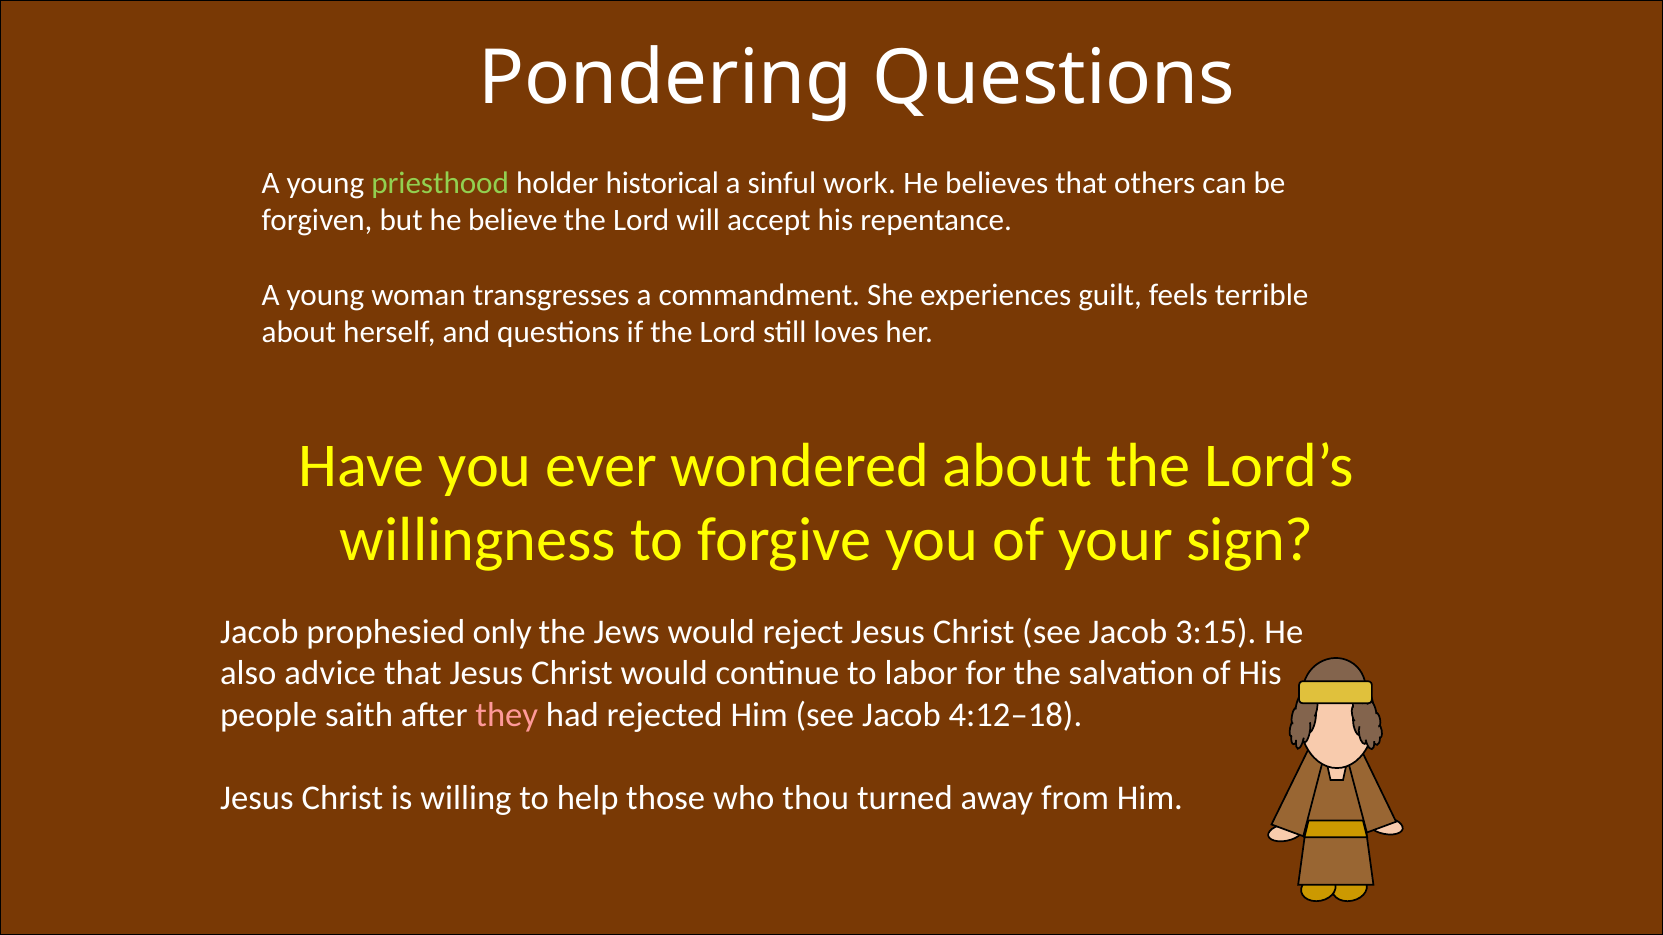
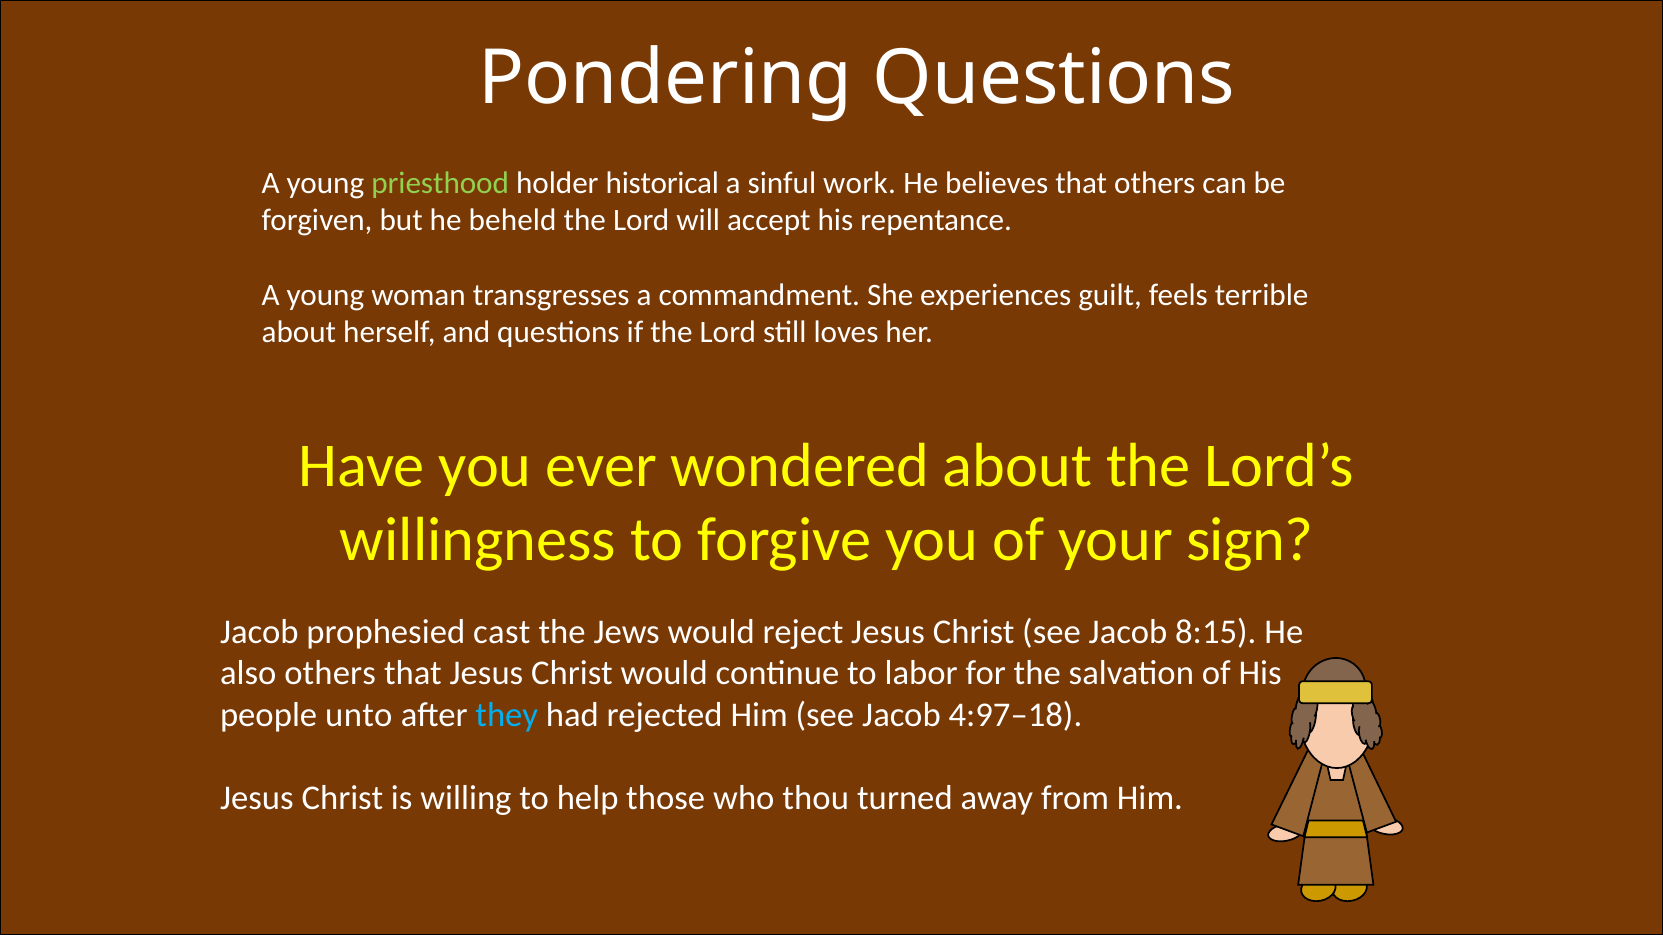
believe: believe -> beheld (513, 220)
only: only -> cast (502, 632)
3:15: 3:15 -> 8:15 (1216, 632)
also advice: advice -> others (330, 674)
saith: saith -> unto (359, 715)
they colour: pink -> light blue (507, 715)
4:12–18: 4:12–18 -> 4:97–18 (1015, 715)
